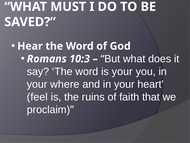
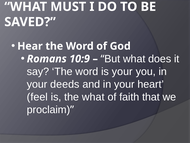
10:3: 10:3 -> 10:9 (80, 59)
where: where -> deeds (65, 84)
the ruins: ruins -> what (93, 97)
